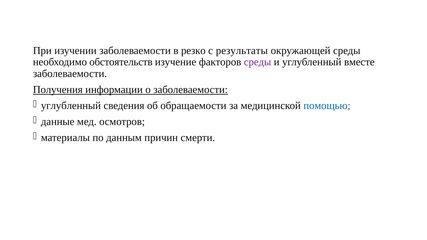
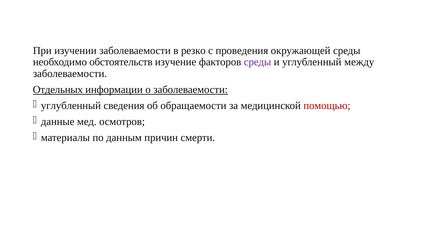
результаты: результаты -> проведения (242, 51)
вместе: вместе -> между (359, 62)
Получения: Получения -> Отдельных (58, 90)
помощью colour: blue -> red (327, 106)
